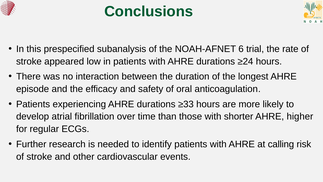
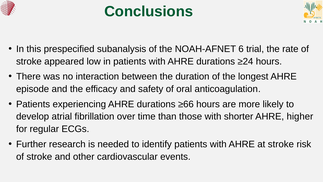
≥33: ≥33 -> ≥66 (186, 104)
at calling: calling -> stroke (281, 144)
